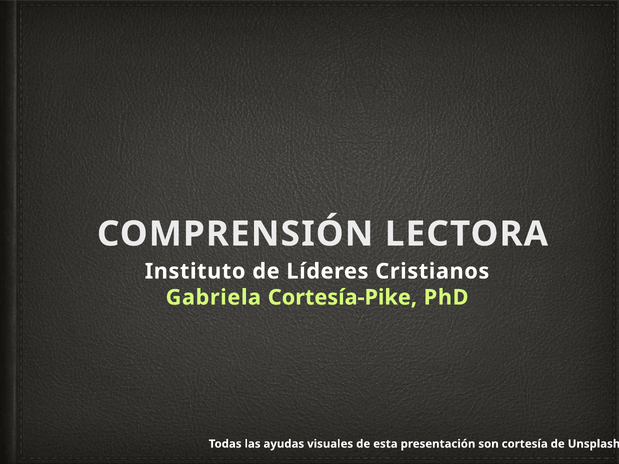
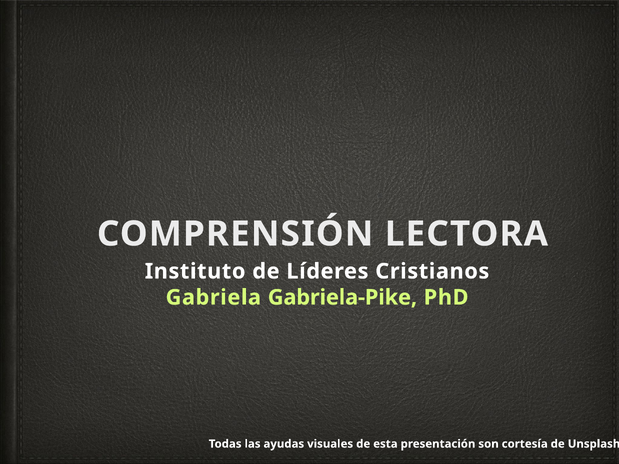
Cortesía-Pike: Cortesía-Pike -> Gabriela-Pike (342, 298)
